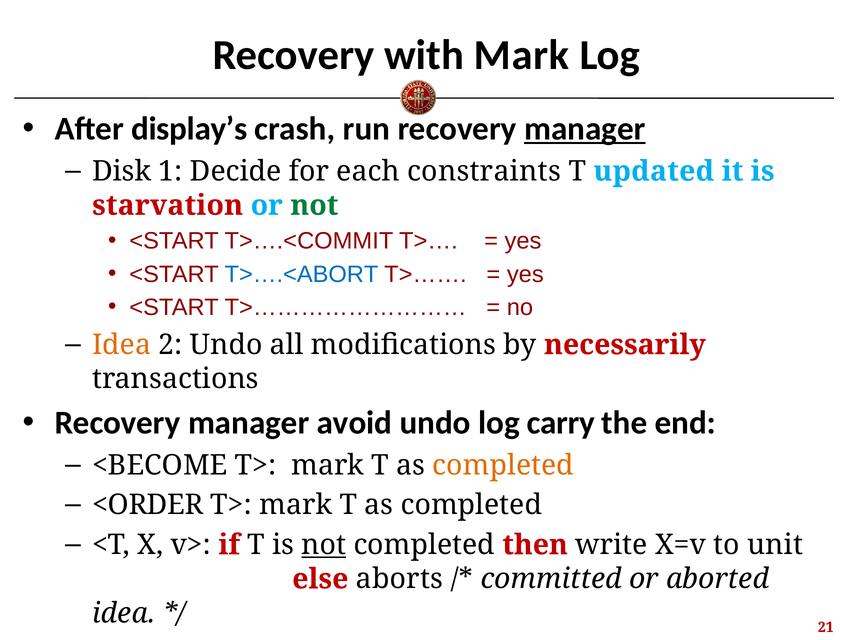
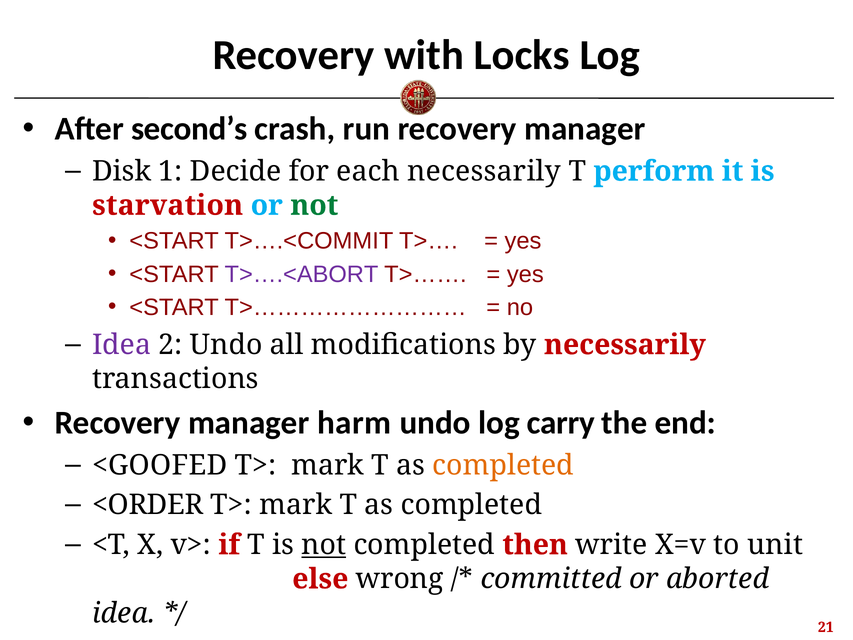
with Mark: Mark -> Locks (522, 55)
display’s: display’s -> second’s (189, 129)
manager underline: present -> none (585, 129)
each constraints: constraints -> necessarily (484, 171)
updated: updated -> perform (654, 171)
T>….<ABORT colour: blue -> purple (301, 274)
Idea colour: orange -> purple (122, 345)
avoid: avoid -> harm (354, 423)
<BECOME: <BECOME -> <GOOFED (160, 465)
aborts: aborts -> wrong (400, 579)
